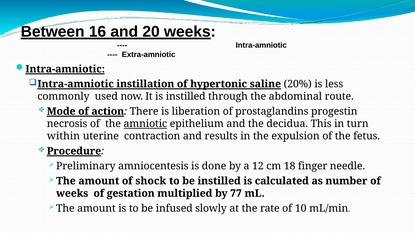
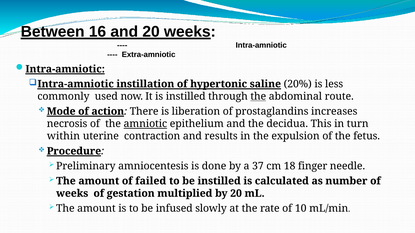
the underline: none -> present (258, 97)
progestin: progestin -> increases (334, 112)
12: 12 -> 37 (258, 166)
shock: shock -> failed (151, 181)
by 77: 77 -> 20 (236, 194)
